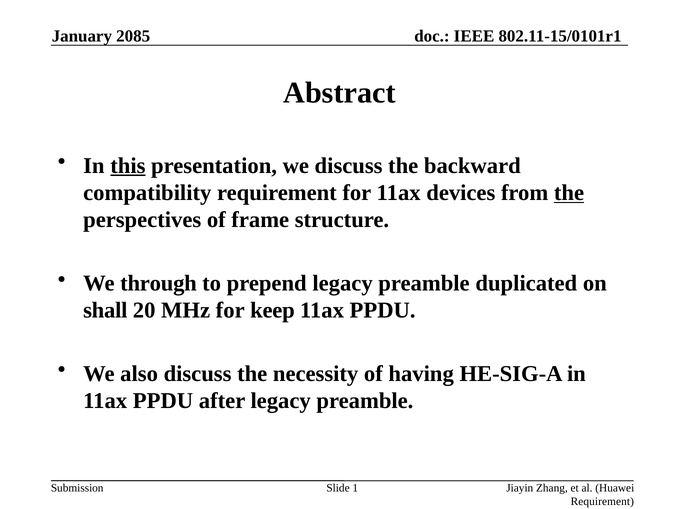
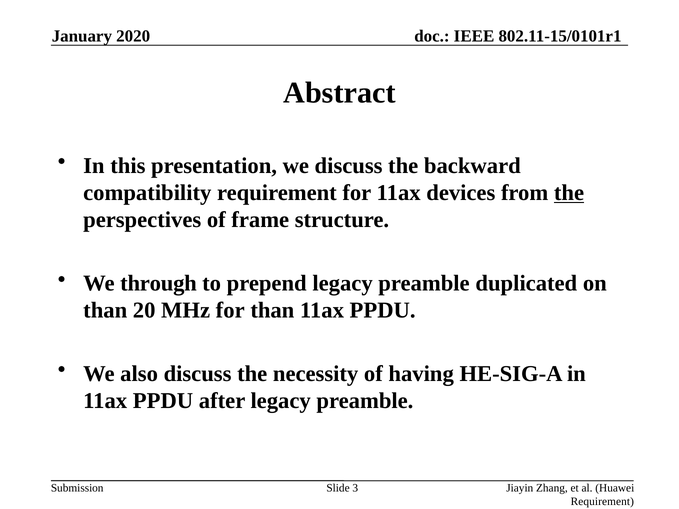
2085: 2085 -> 2020 (133, 36)
this underline: present -> none (128, 166)
shall: shall -> than (105, 311)
for keep: keep -> than (272, 311)
1: 1 -> 3 (355, 488)
